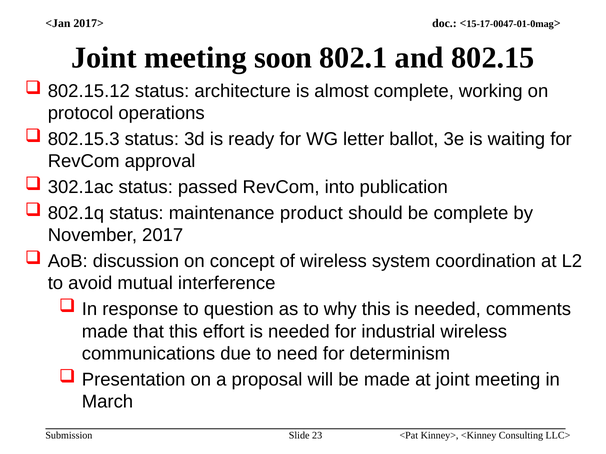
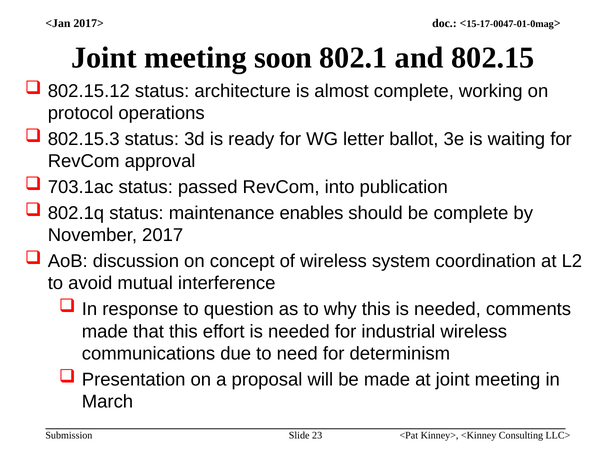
302.1ac: 302.1ac -> 703.1ac (81, 187)
product: product -> enables (312, 213)
